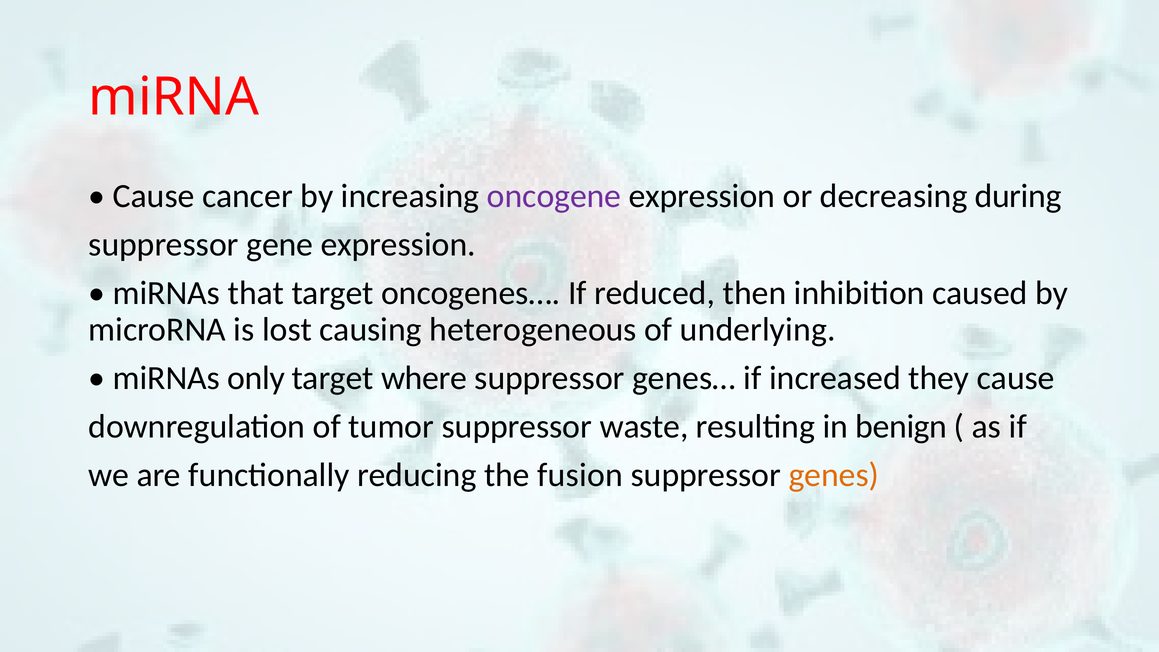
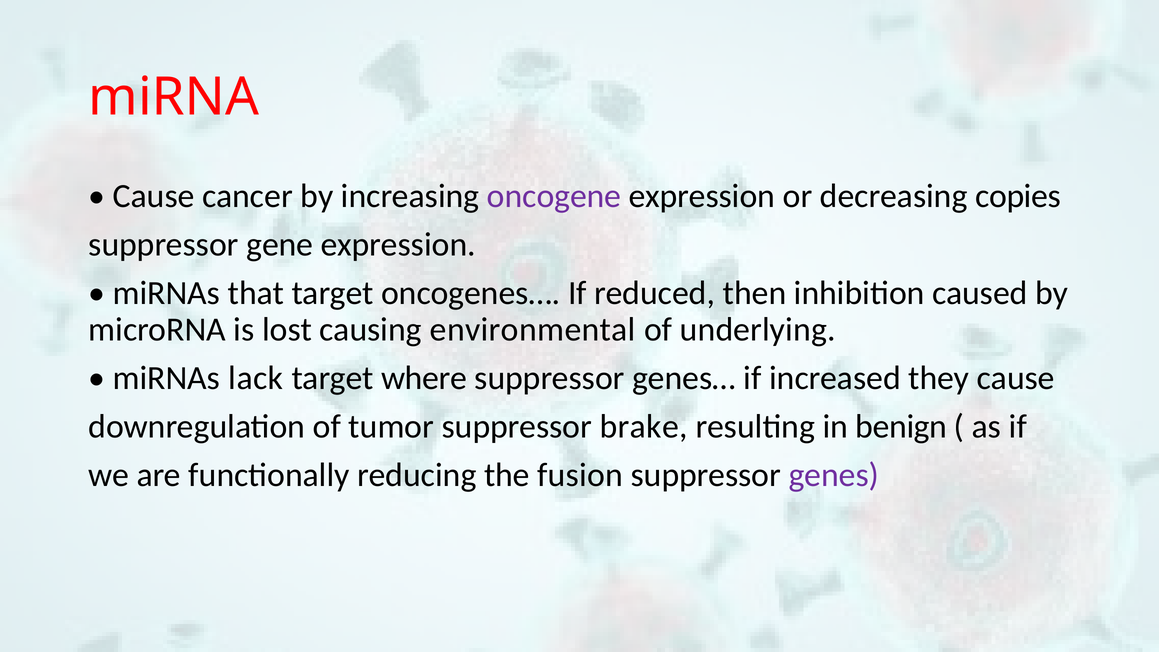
during: during -> copies (1018, 196)
heterogeneous: heterogeneous -> environmental (533, 329)
only: only -> lack (256, 378)
waste: waste -> brake (644, 426)
genes colour: orange -> purple (834, 475)
